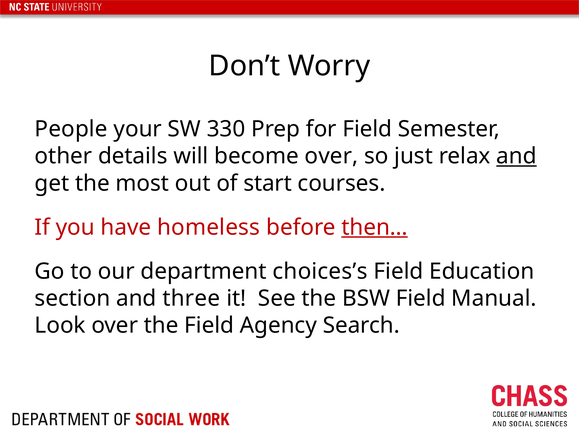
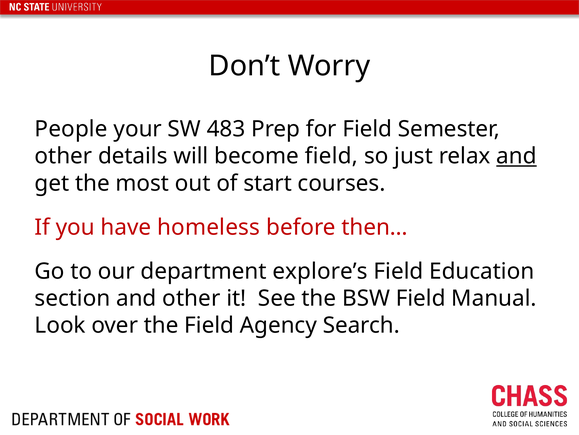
330: 330 -> 483 (226, 129)
become over: over -> field (331, 156)
then… underline: present -> none (375, 227)
choices’s: choices’s -> explore’s (320, 271)
and three: three -> other (191, 298)
